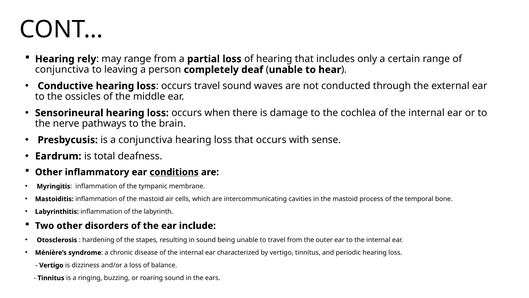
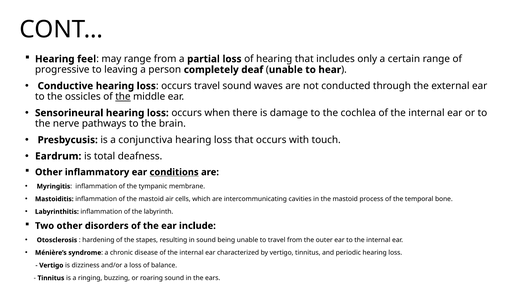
rely: rely -> feel (87, 59)
conjunctiva: conjunctiva -> progressive (62, 70)
the underline: none -> present (123, 97)
sense: sense -> touch (326, 140)
